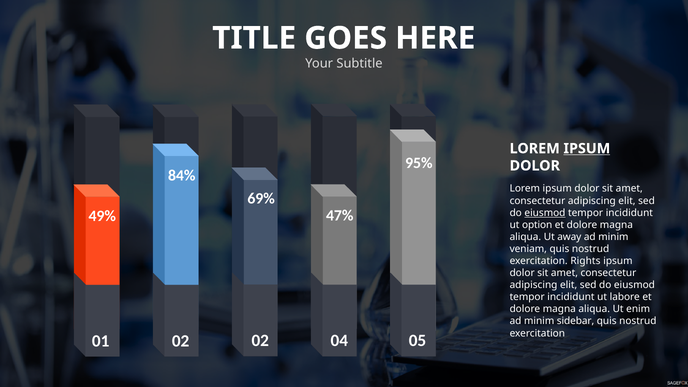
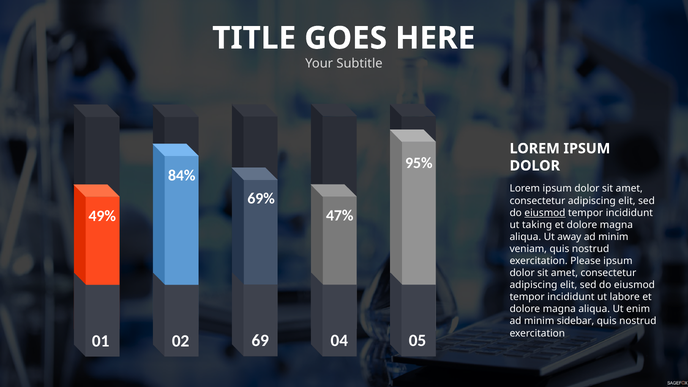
IPSUM underline: present -> none (587, 149)
option: option -> taking (537, 225)
Rights: Rights -> Please (586, 261)
02 02: 02 -> 69 (260, 341)
